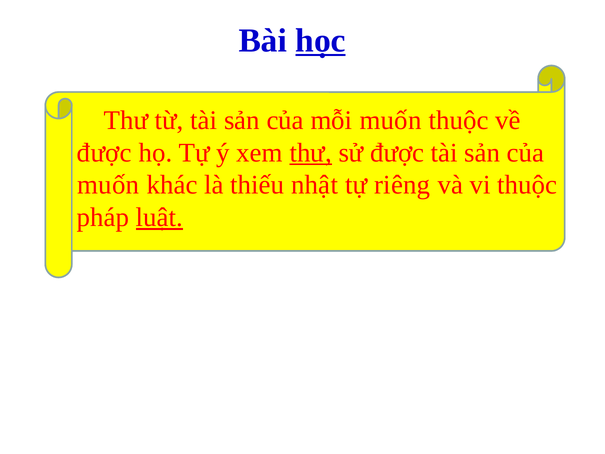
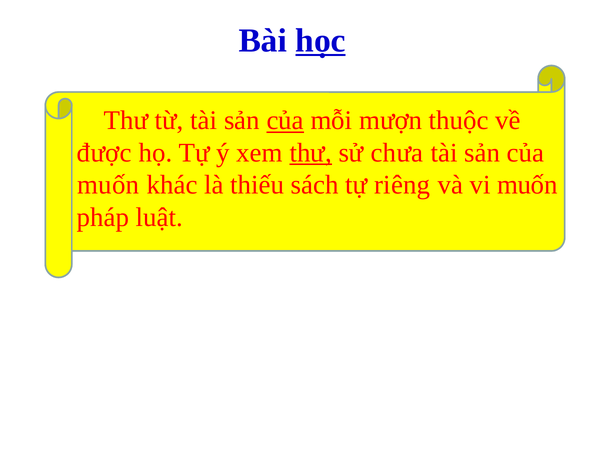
của underline: none -> present (285, 120)
mỗi muốn: muốn -> mượn (391, 120)
sử được: được -> chưa (397, 153)
nhật: nhật -> sách (315, 185)
vi thuộc: thuộc -> muốn (527, 185)
luật underline: present -> none (159, 217)
